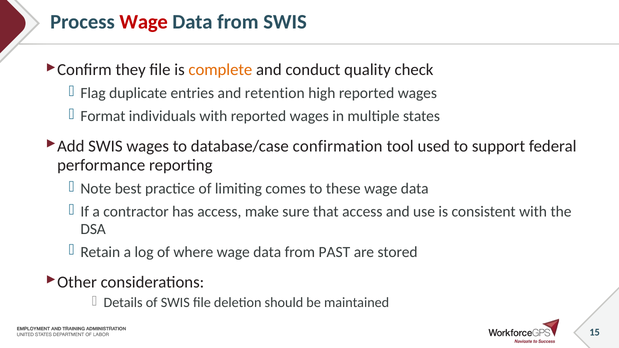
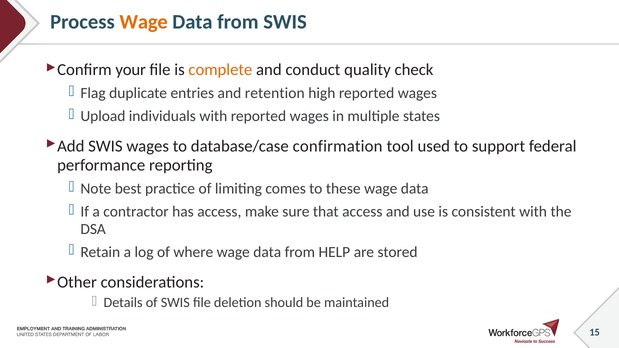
Wage colour: red -> orange (144, 22)
they: they -> your (131, 70)
Format: Format -> Upload (103, 116)
PAST: PAST -> HELP (334, 252)
